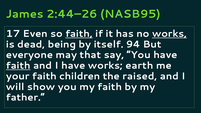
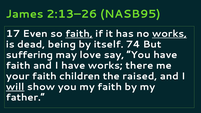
2:44–26: 2:44–26 -> 2:13–26 (72, 14)
94: 94 -> 74 (133, 44)
everyone: everyone -> suffering (30, 55)
that: that -> love (90, 55)
faith underline: present -> none (18, 66)
earth: earth -> there (139, 66)
will underline: none -> present (15, 87)
